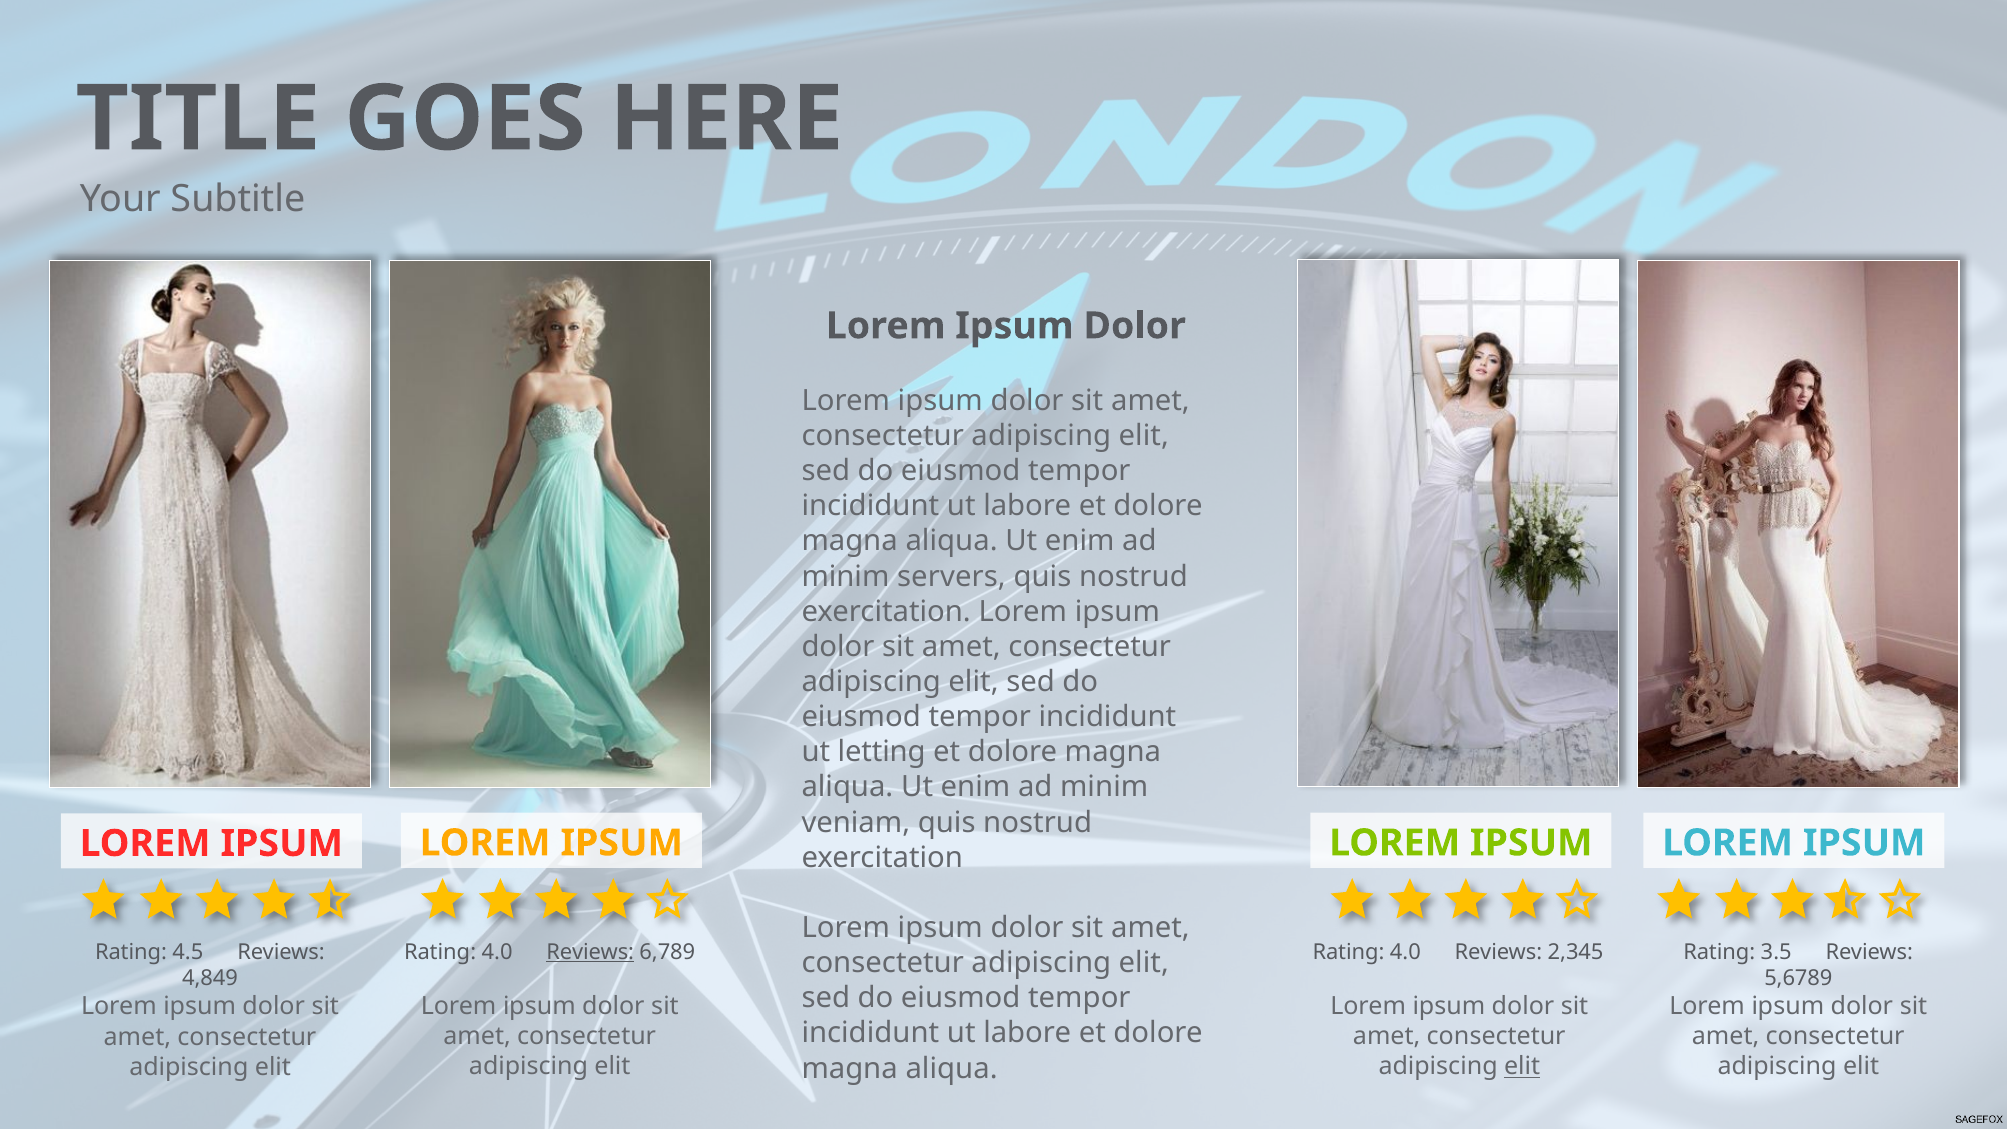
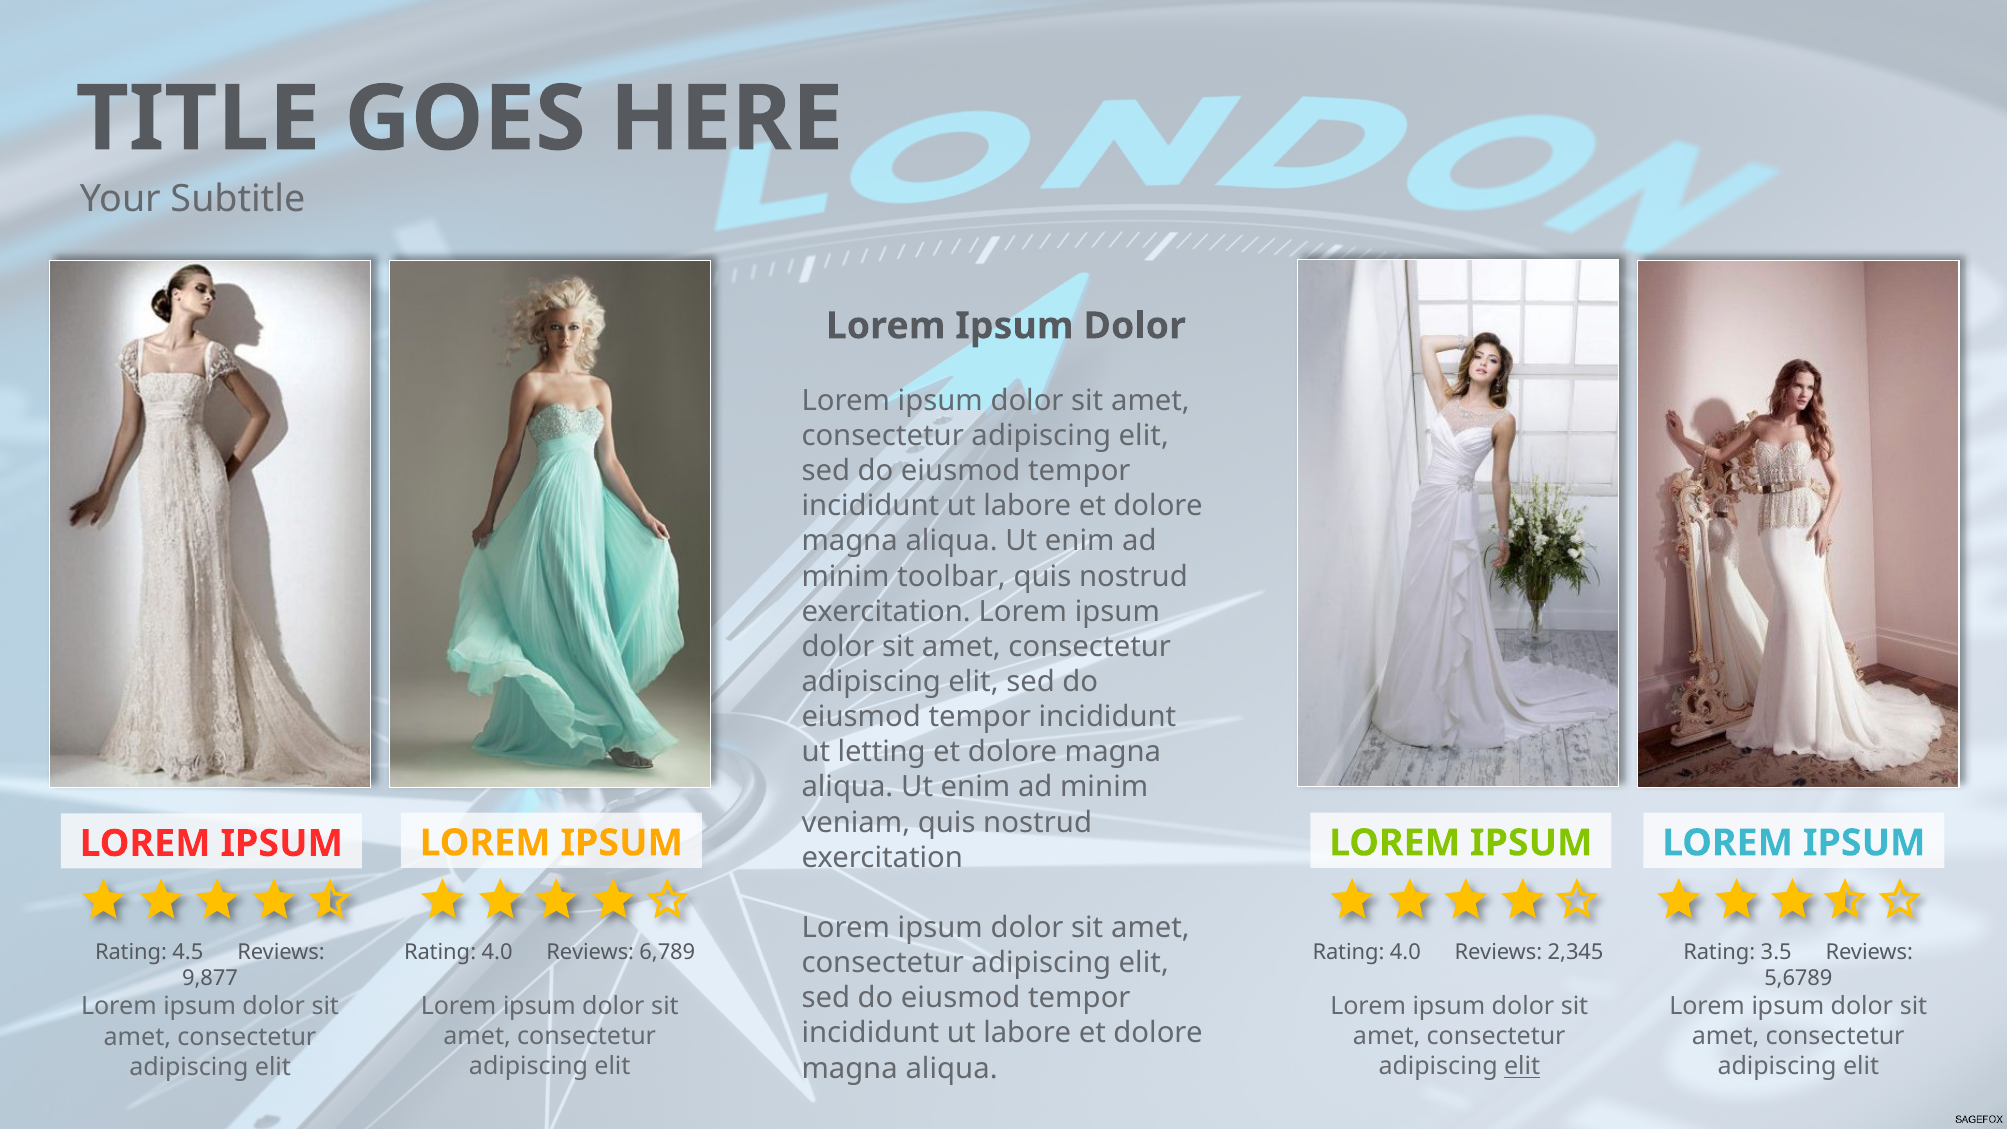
servers: servers -> toolbar (951, 576)
Reviews underline: present -> none (590, 952)
4,849: 4,849 -> 9,877 (210, 978)
